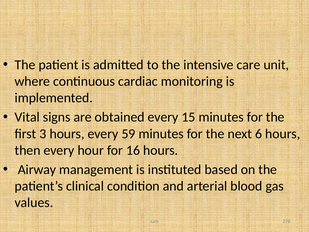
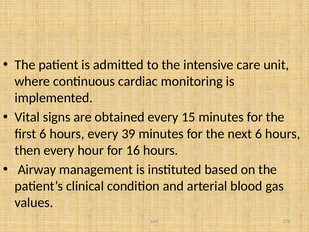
first 3: 3 -> 6 (43, 134)
59: 59 -> 39 (128, 134)
